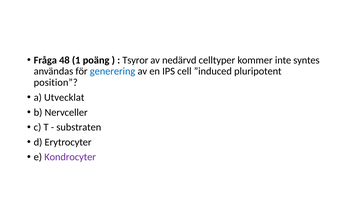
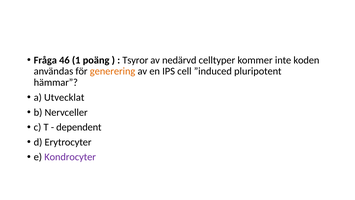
48: 48 -> 46 (64, 60)
syntes: syntes -> koden (306, 60)
generering colour: blue -> orange (113, 71)
position: position -> hämmar (56, 82)
substraten: substraten -> dependent (79, 127)
